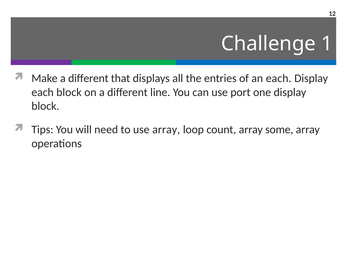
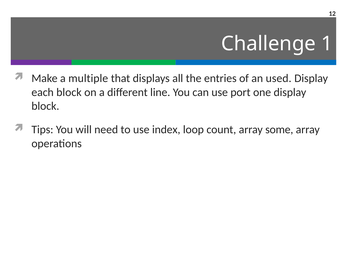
Make a different: different -> multiple (88, 79)
an each: each -> used (279, 79)
use array: array -> index (166, 130)
